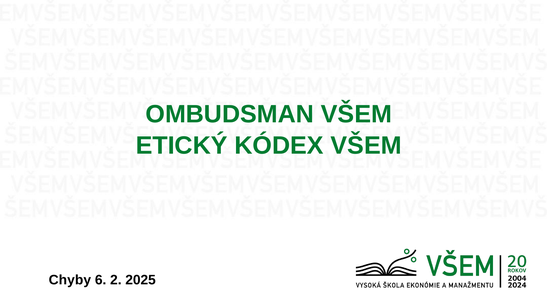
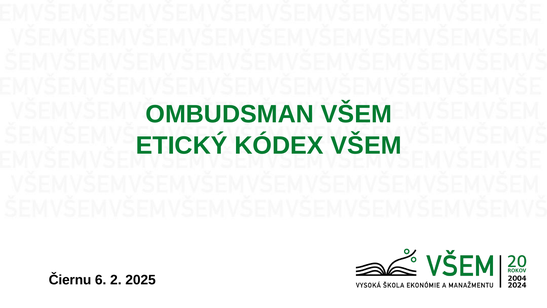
Chyby: Chyby -> Čiernu (70, 280)
